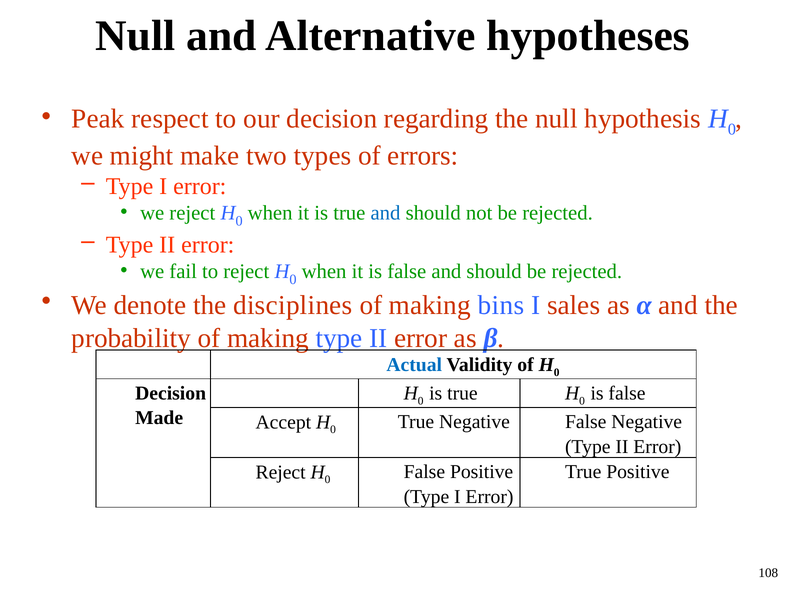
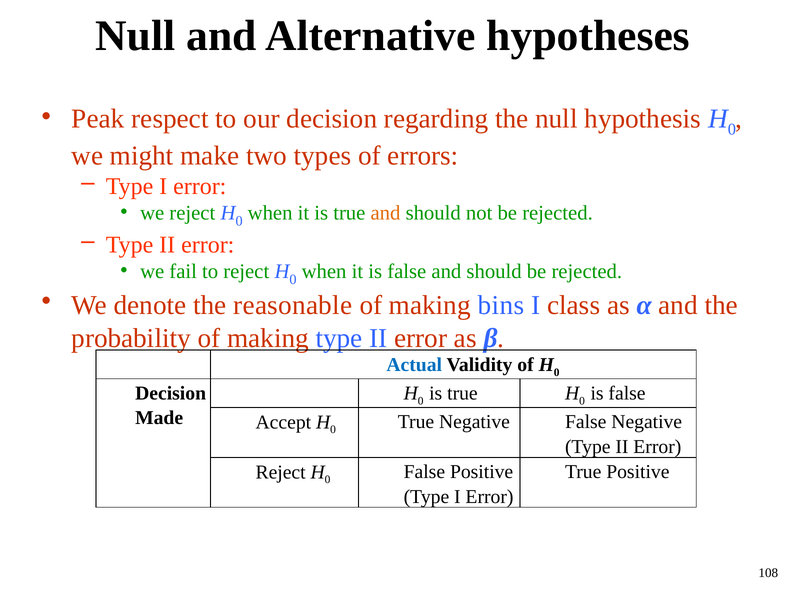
and colour: blue -> orange (386, 213)
disciplines: disciplines -> reasonable (293, 306)
sales: sales -> class (574, 306)
